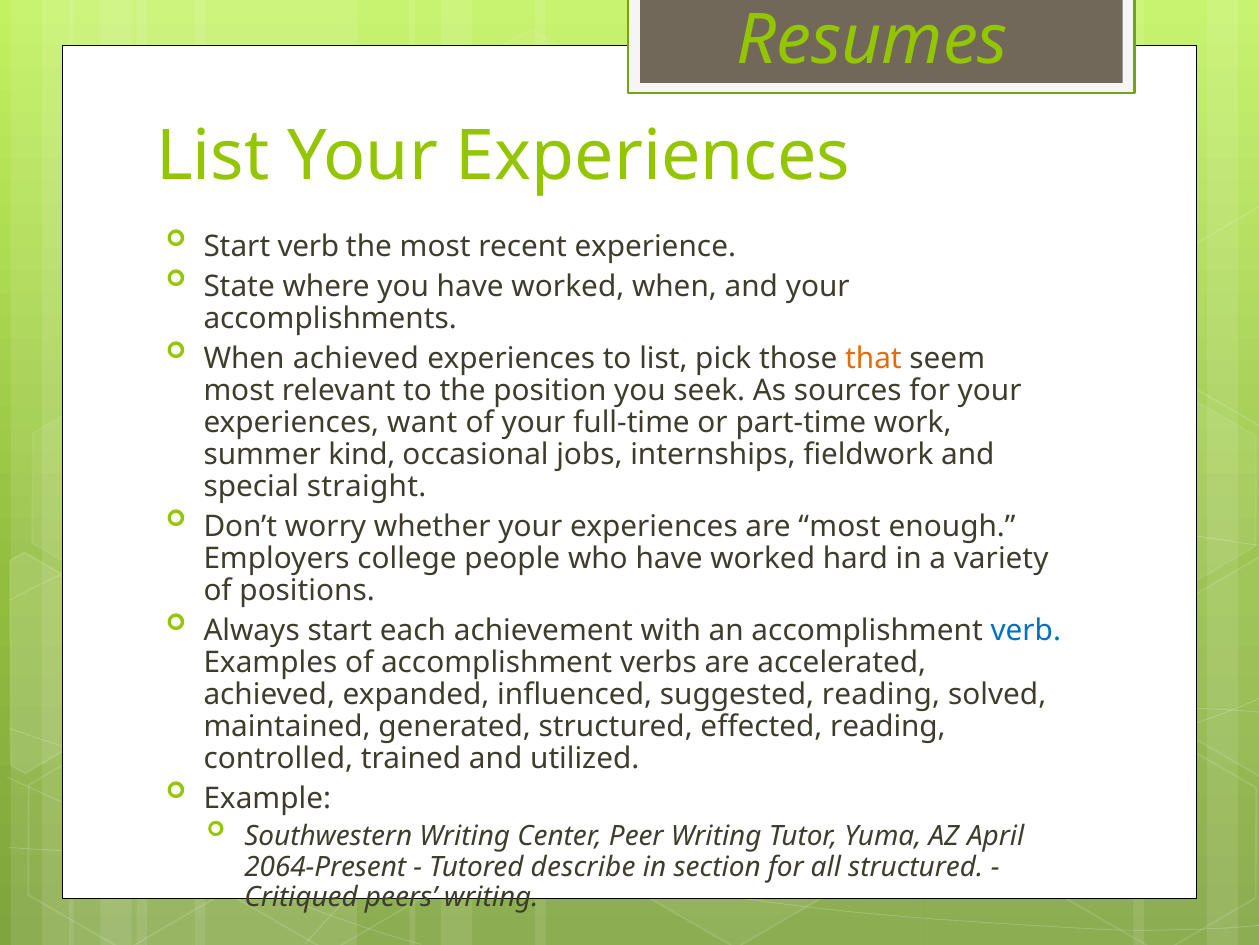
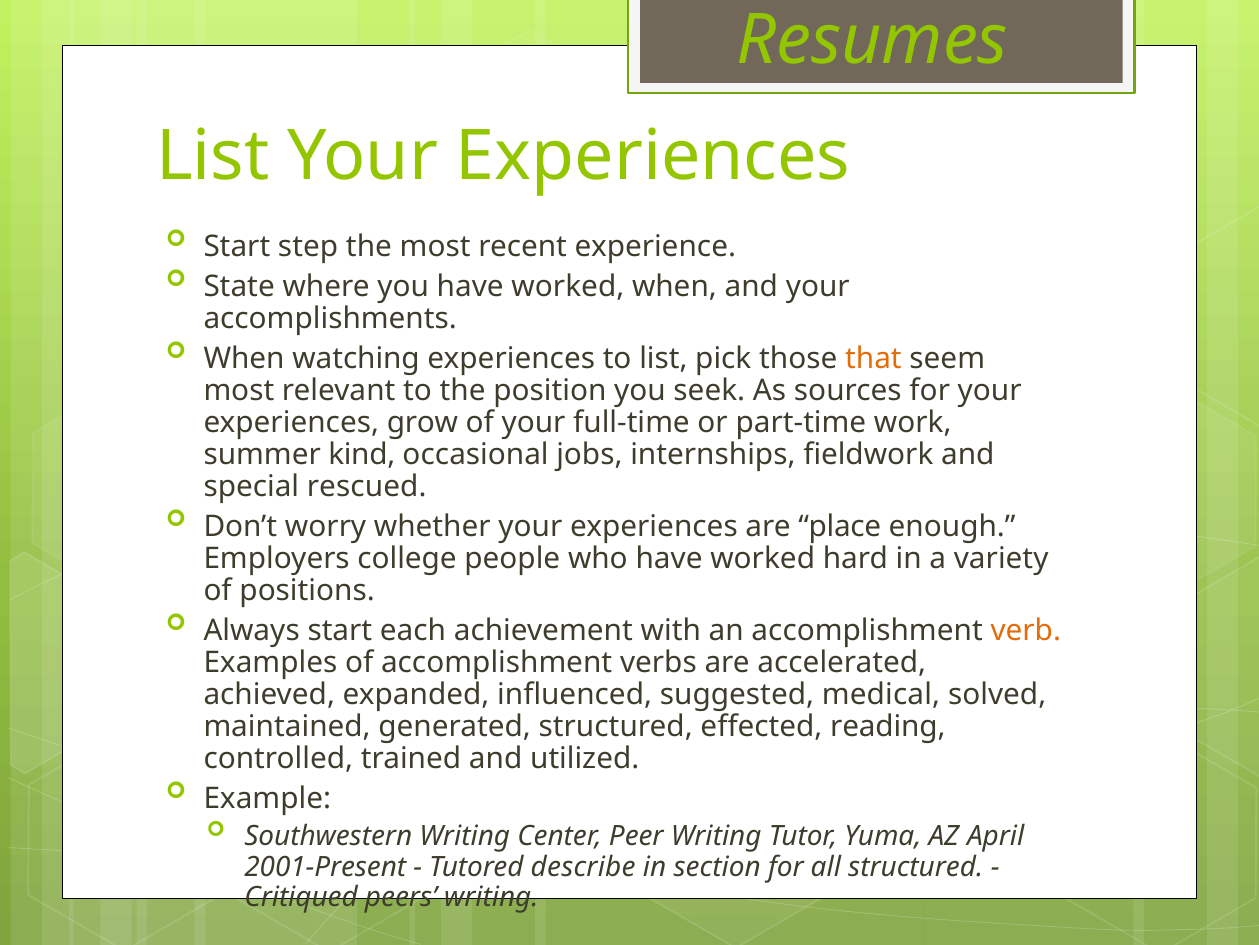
Start verb: verb -> step (308, 247)
When achieved: achieved -> watching (356, 358)
want: want -> grow (422, 422)
straight: straight -> rescued (367, 486)
are most: most -> place (840, 526)
verb colour: blue -> orange (1026, 630)
suggested reading: reading -> medical (881, 694)
2064-Present: 2064-Present -> 2001-Present (325, 866)
